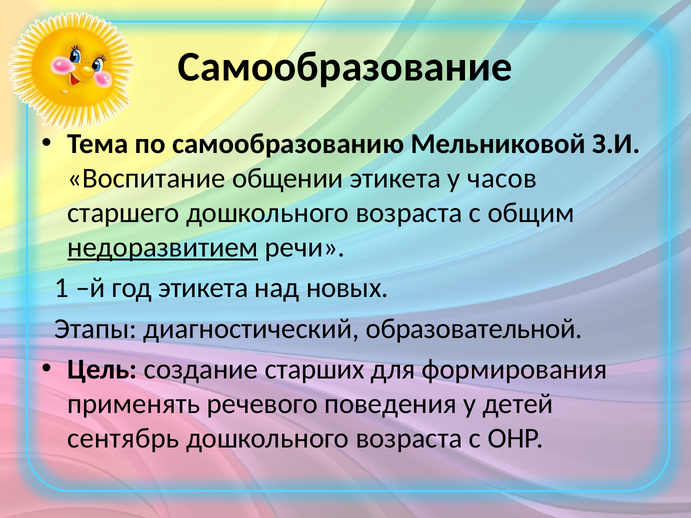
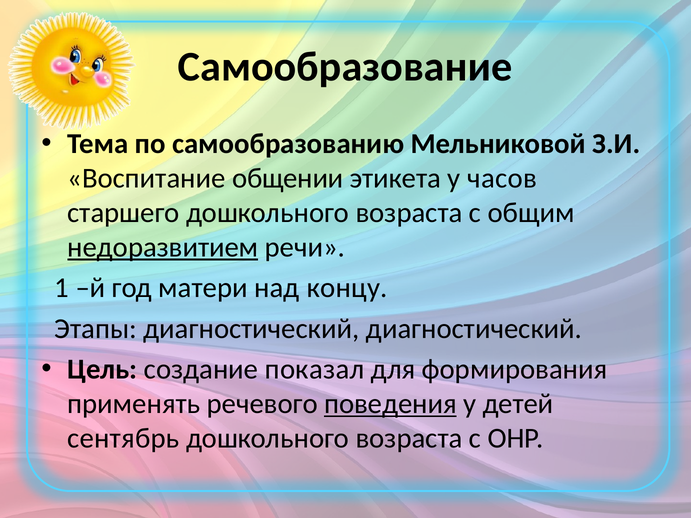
год этикета: этикета -> матери (203, 288)
новых: новых -> концу (347, 288)
диагностический образовательной: образовательной -> диагностический (474, 329)
старших: старших -> показал (315, 369)
поведения underline: none -> present (390, 404)
